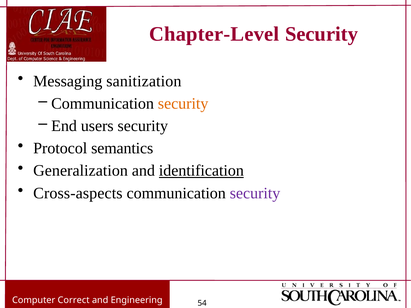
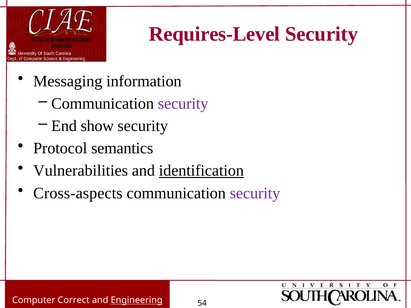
Chapter-Level: Chapter-Level -> Requires-Level (214, 34)
sanitization: sanitization -> information (144, 81)
security colour: orange -> purple (183, 104)
users: users -> show (97, 126)
Generalization: Generalization -> Vulnerabilities (81, 171)
Engineering underline: none -> present (137, 301)
